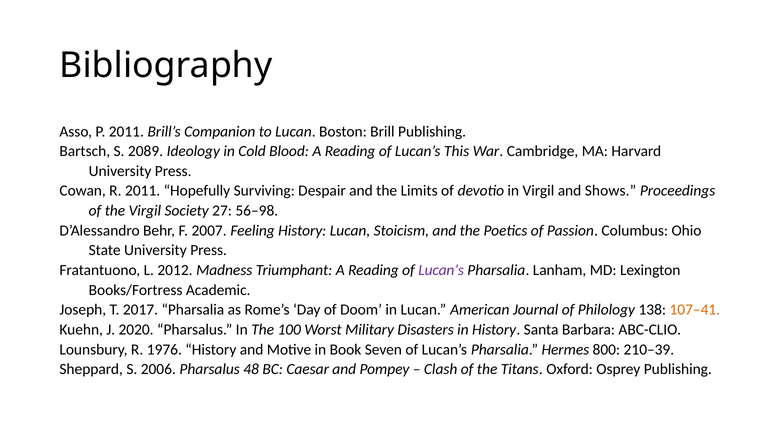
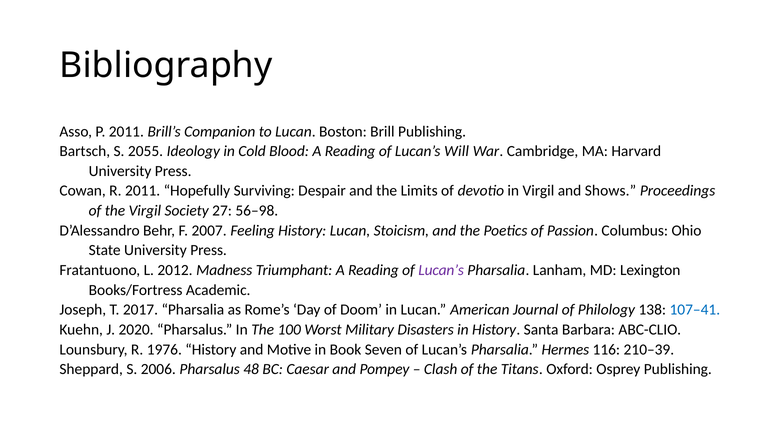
2089: 2089 -> 2055 (146, 151)
This: This -> Will (457, 151)
107–41 colour: orange -> blue (695, 310)
800: 800 -> 116 (606, 349)
